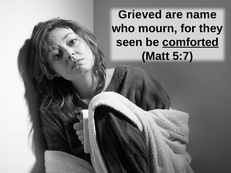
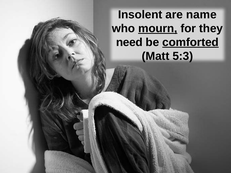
Grieved: Grieved -> Insolent (140, 15)
mourn underline: none -> present (158, 29)
seen: seen -> need (129, 42)
5:7: 5:7 -> 5:3 (183, 56)
